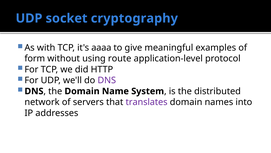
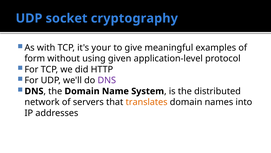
aaaa: aaaa -> your (101, 48)
route: route -> given (120, 58)
translates colour: purple -> orange (147, 102)
